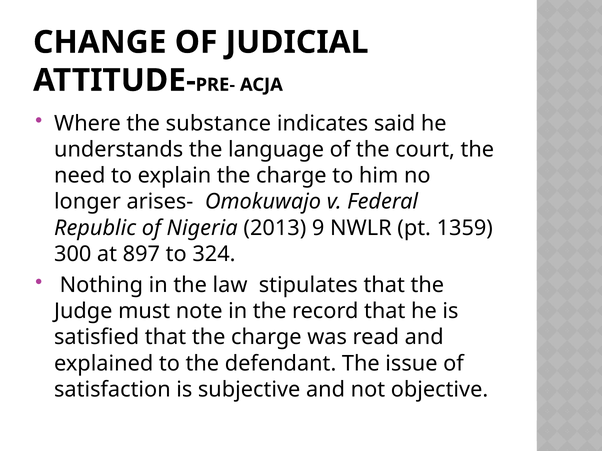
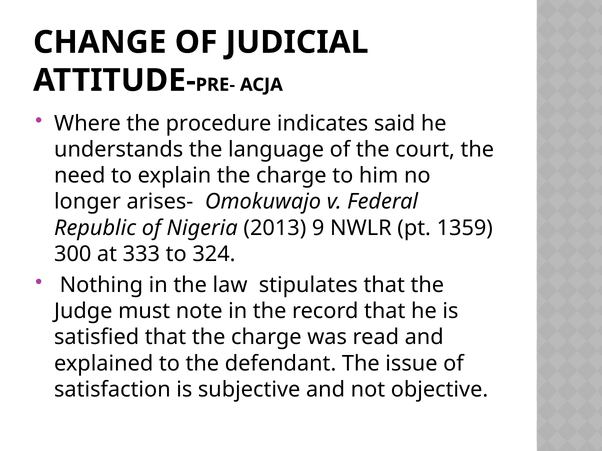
substance: substance -> procedure (219, 124)
897: 897 -> 333 (141, 254)
